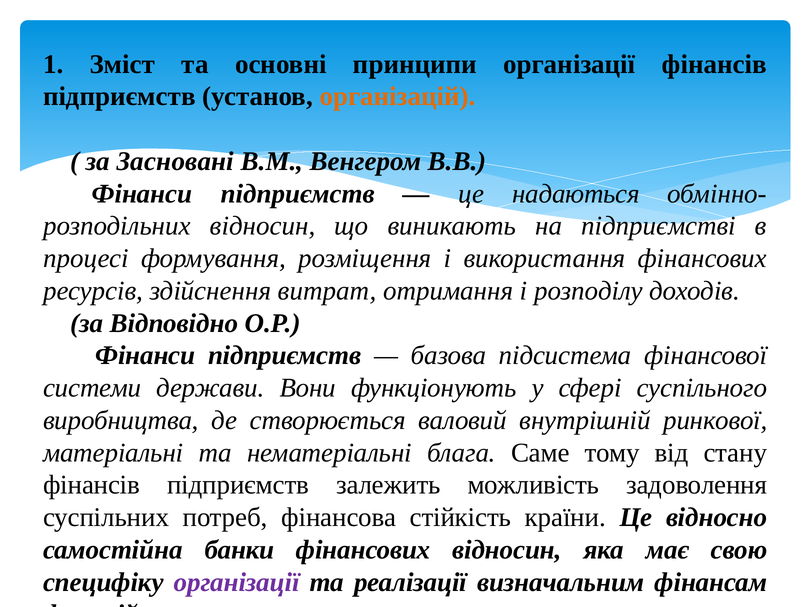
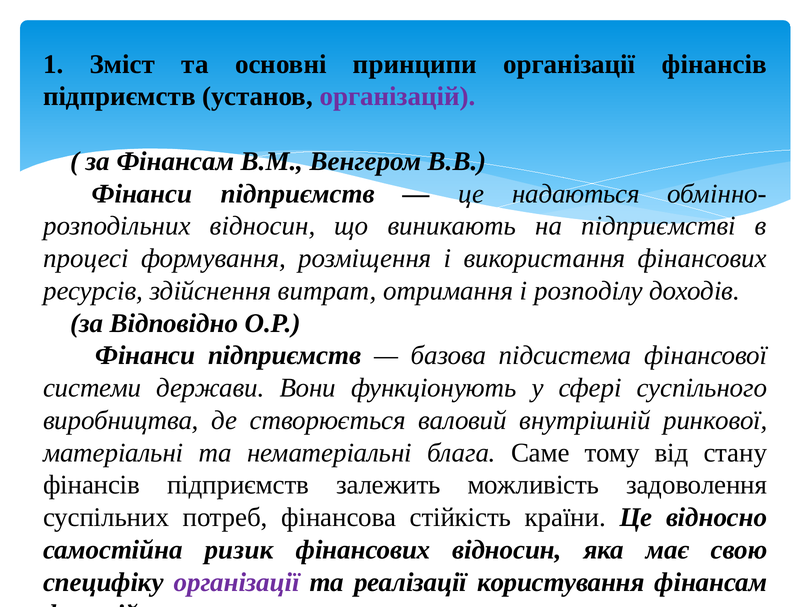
організацій colour: orange -> purple (398, 97)
за Засновані: Засновані -> Фінансам (175, 161)
банки: банки -> ризик (239, 550)
визначальним: визначальним -> користування (561, 583)
